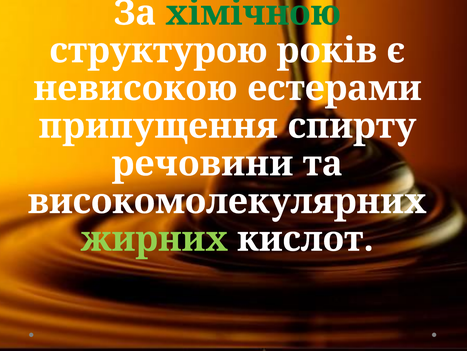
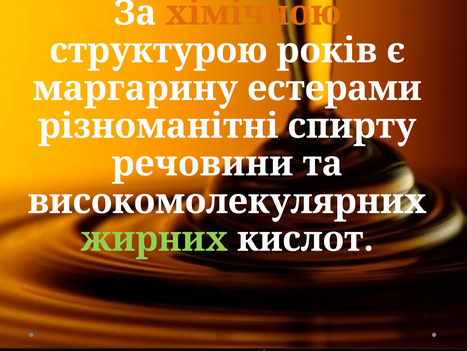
хімічною colour: green -> orange (253, 13)
невисокою: невисокою -> маргарину (135, 88)
припущення: припущення -> різноманітні (158, 126)
